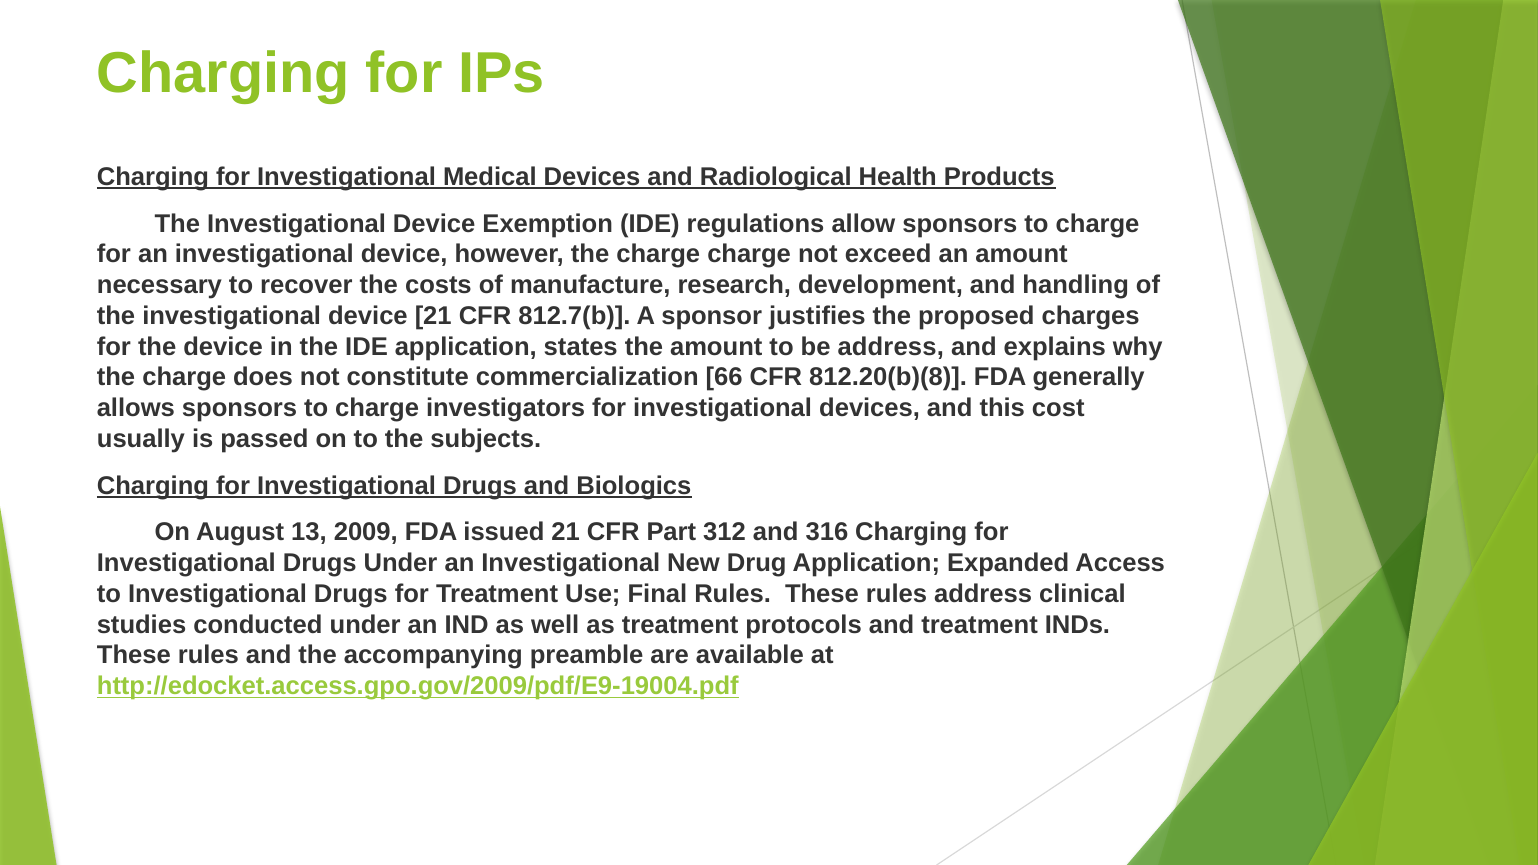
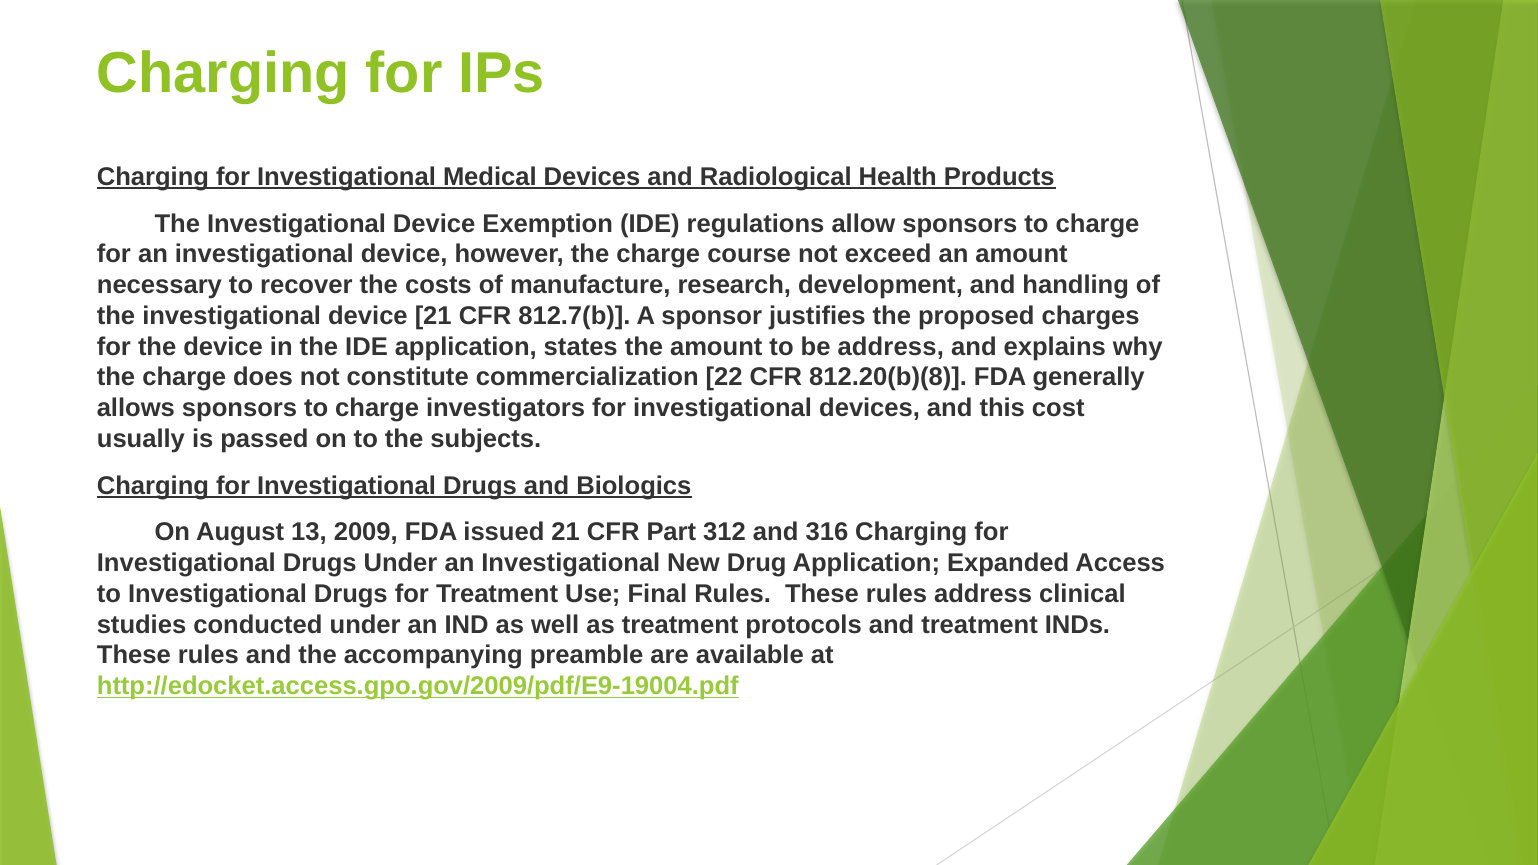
charge charge: charge -> course (749, 254)
66: 66 -> 22 (724, 377)
